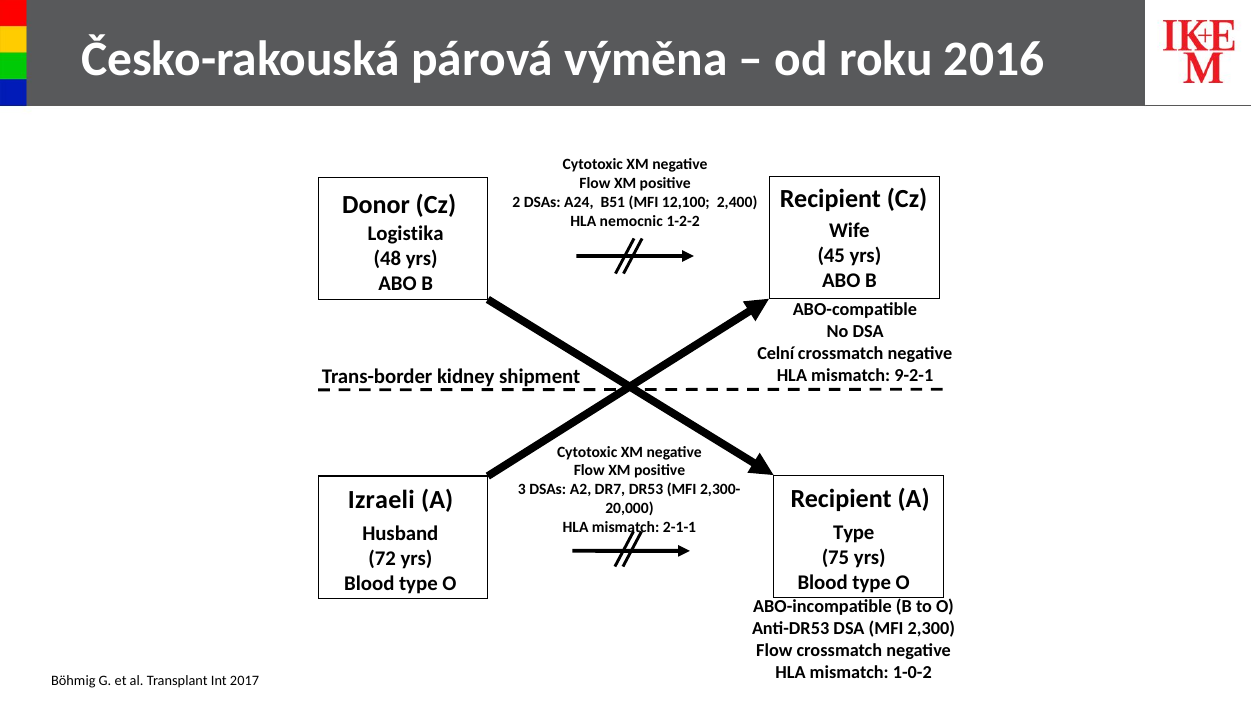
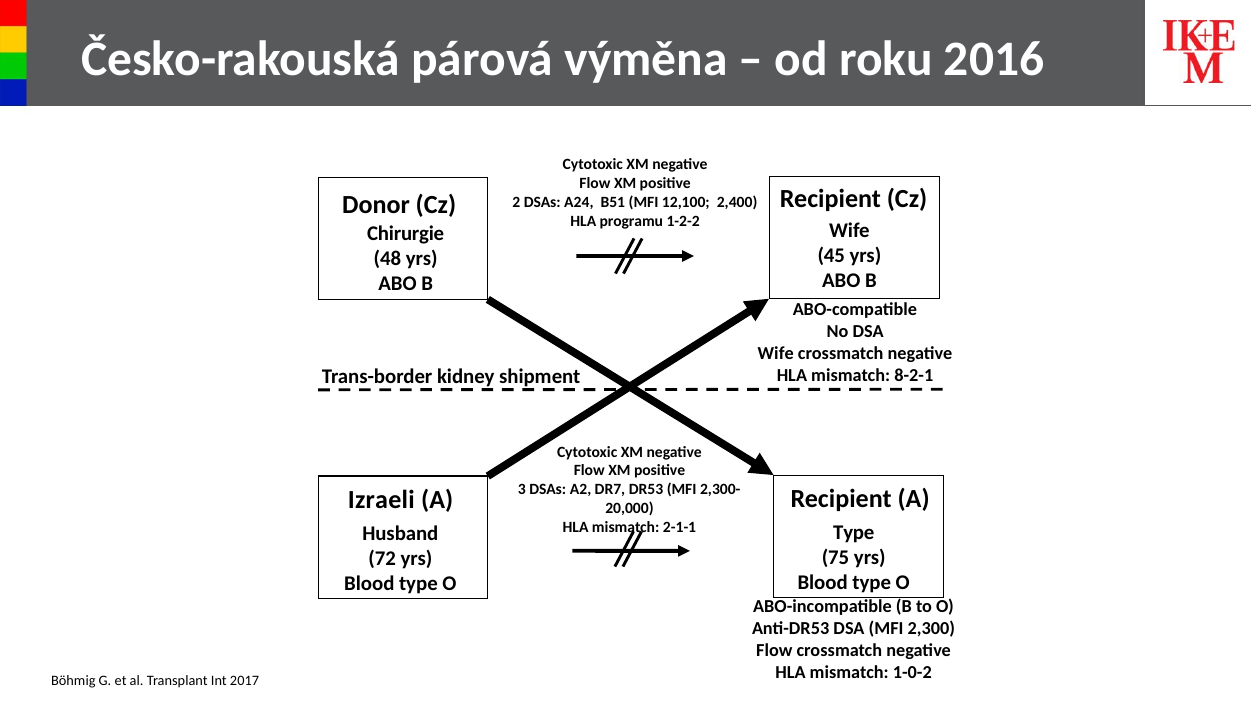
nemocnic: nemocnic -> programu (631, 221)
Logistika: Logistika -> Chirurgie (406, 234)
Celní: Celní -> Wife (776, 353)
9-2-1: 9-2-1 -> 8-2-1 (914, 375)
